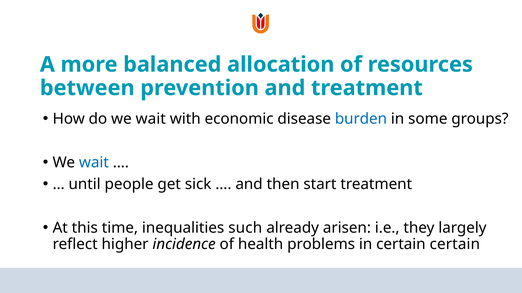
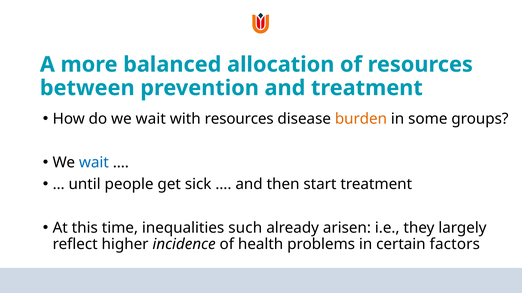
with economic: economic -> resources (239, 119)
burden colour: blue -> orange (361, 119)
certain certain: certain -> factors (455, 245)
